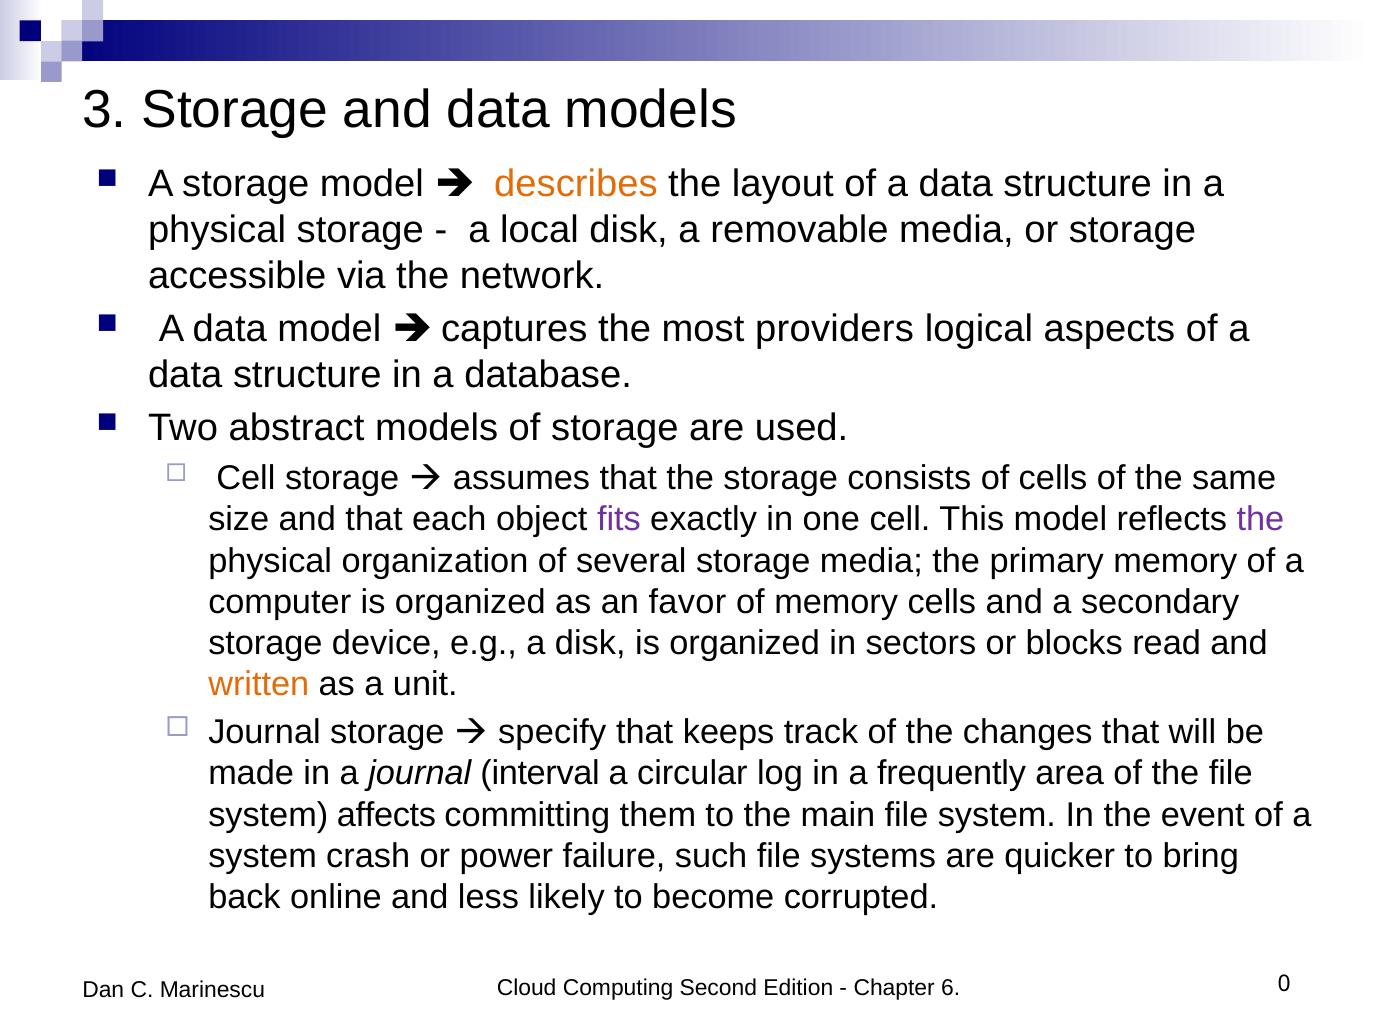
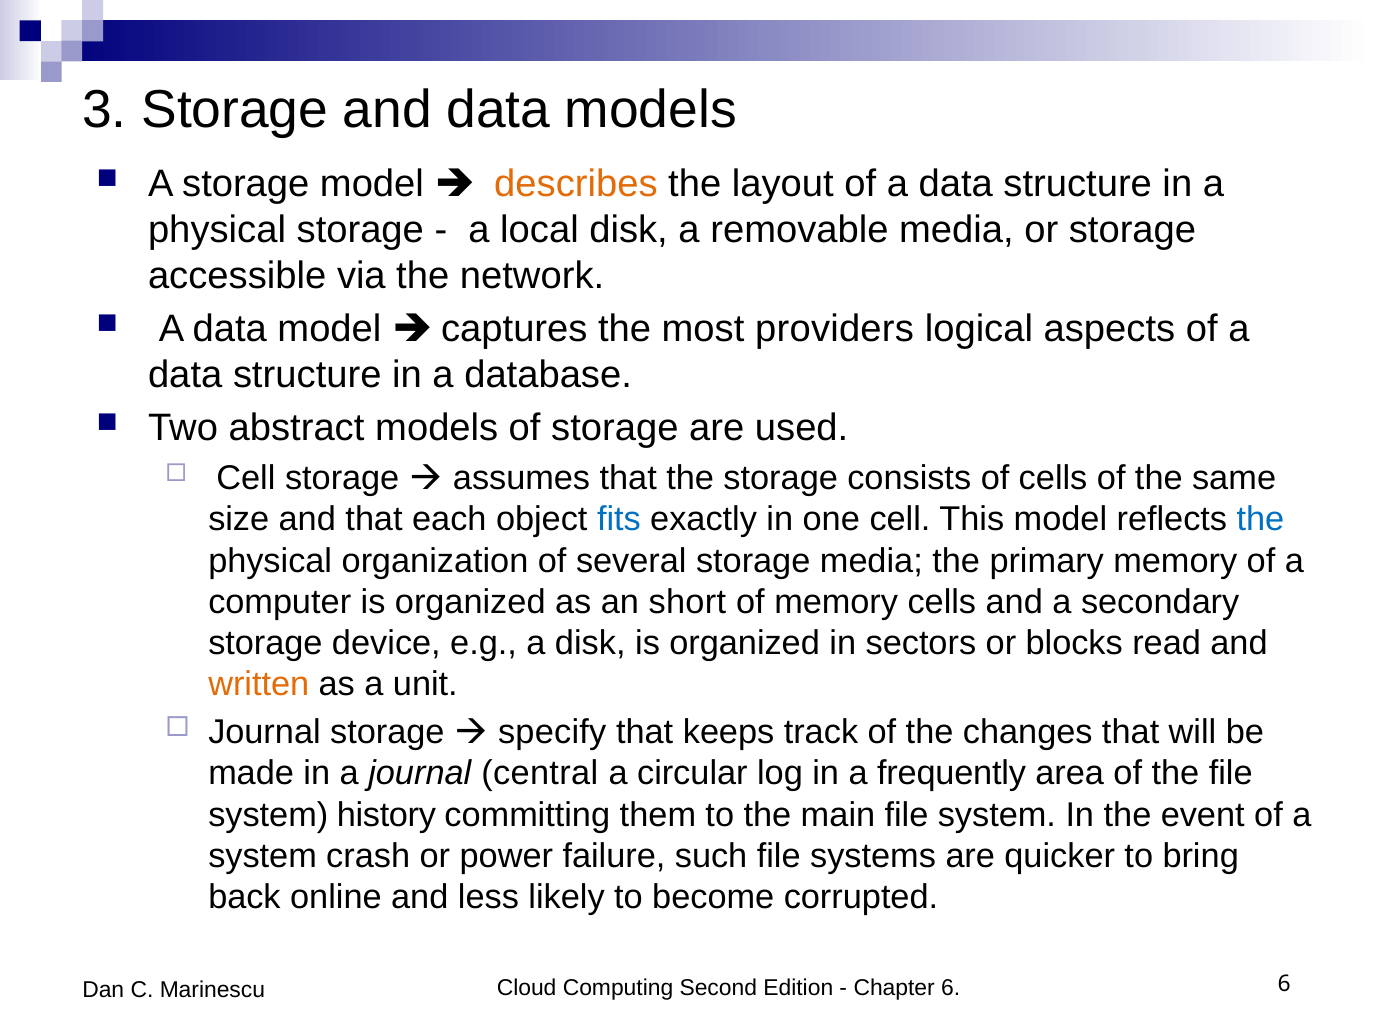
fits colour: purple -> blue (619, 519)
the colour: purple -> blue (1260, 519)
favor: favor -> short (687, 602)
interval: interval -> central (540, 773)
affects: affects -> history (386, 815)
6 0: 0 -> 6 (1284, 984)
